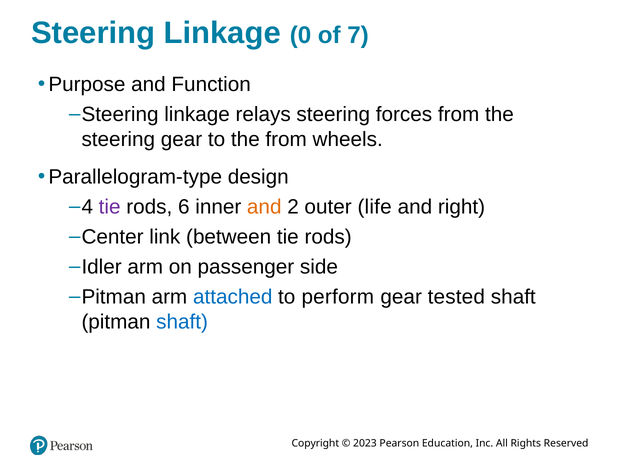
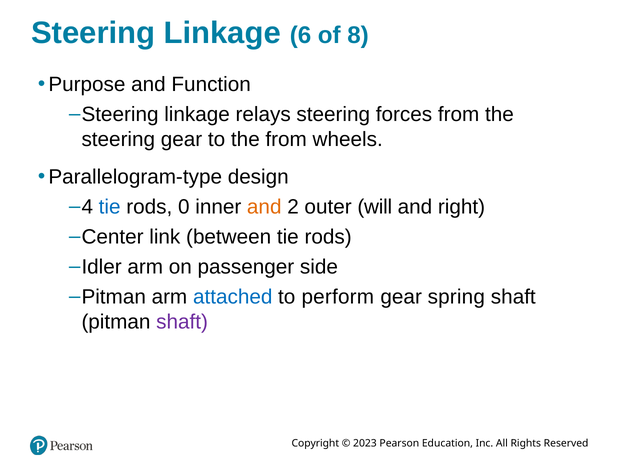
0: 0 -> 6 (301, 35)
7: 7 -> 8 (358, 35)
tie colour: purple -> blue (110, 207)
6: 6 -> 0 (184, 207)
life: life -> will (375, 207)
tested: tested -> spring (456, 297)
shaft colour: blue -> purple (182, 322)
